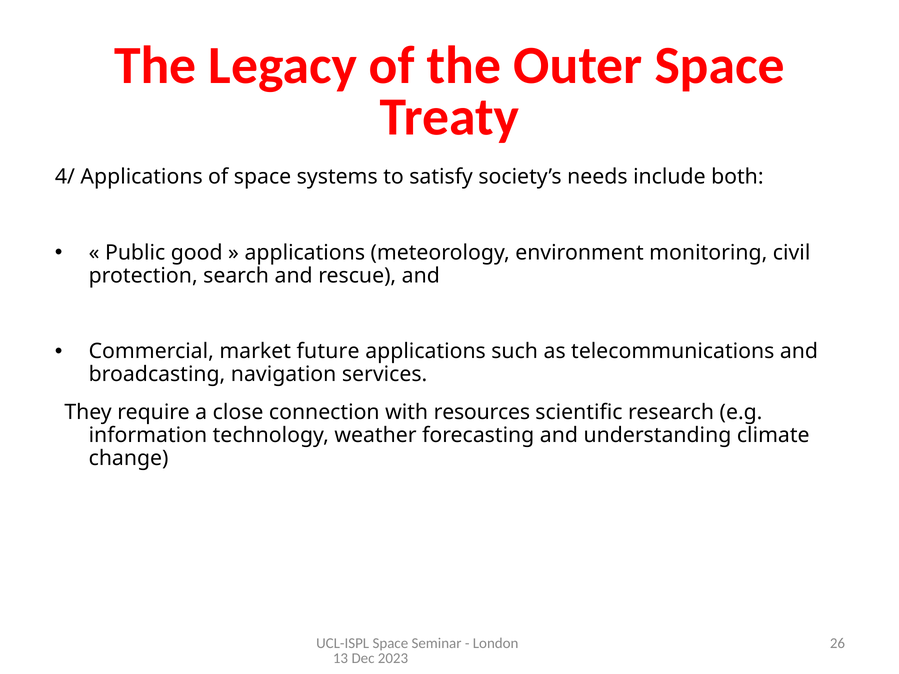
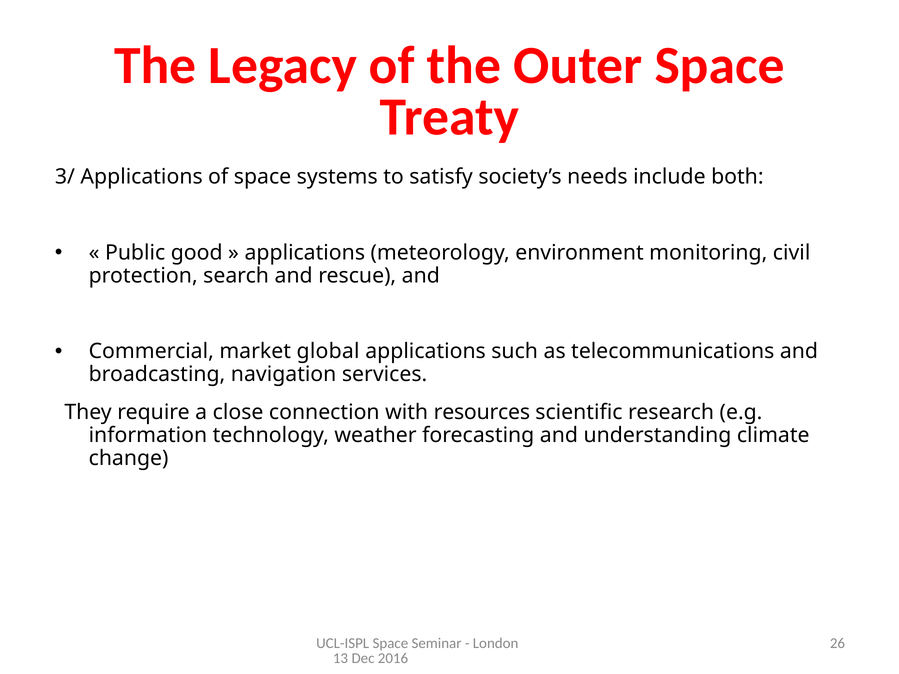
4/: 4/ -> 3/ (65, 177)
future: future -> global (328, 352)
2023: 2023 -> 2016 (393, 659)
